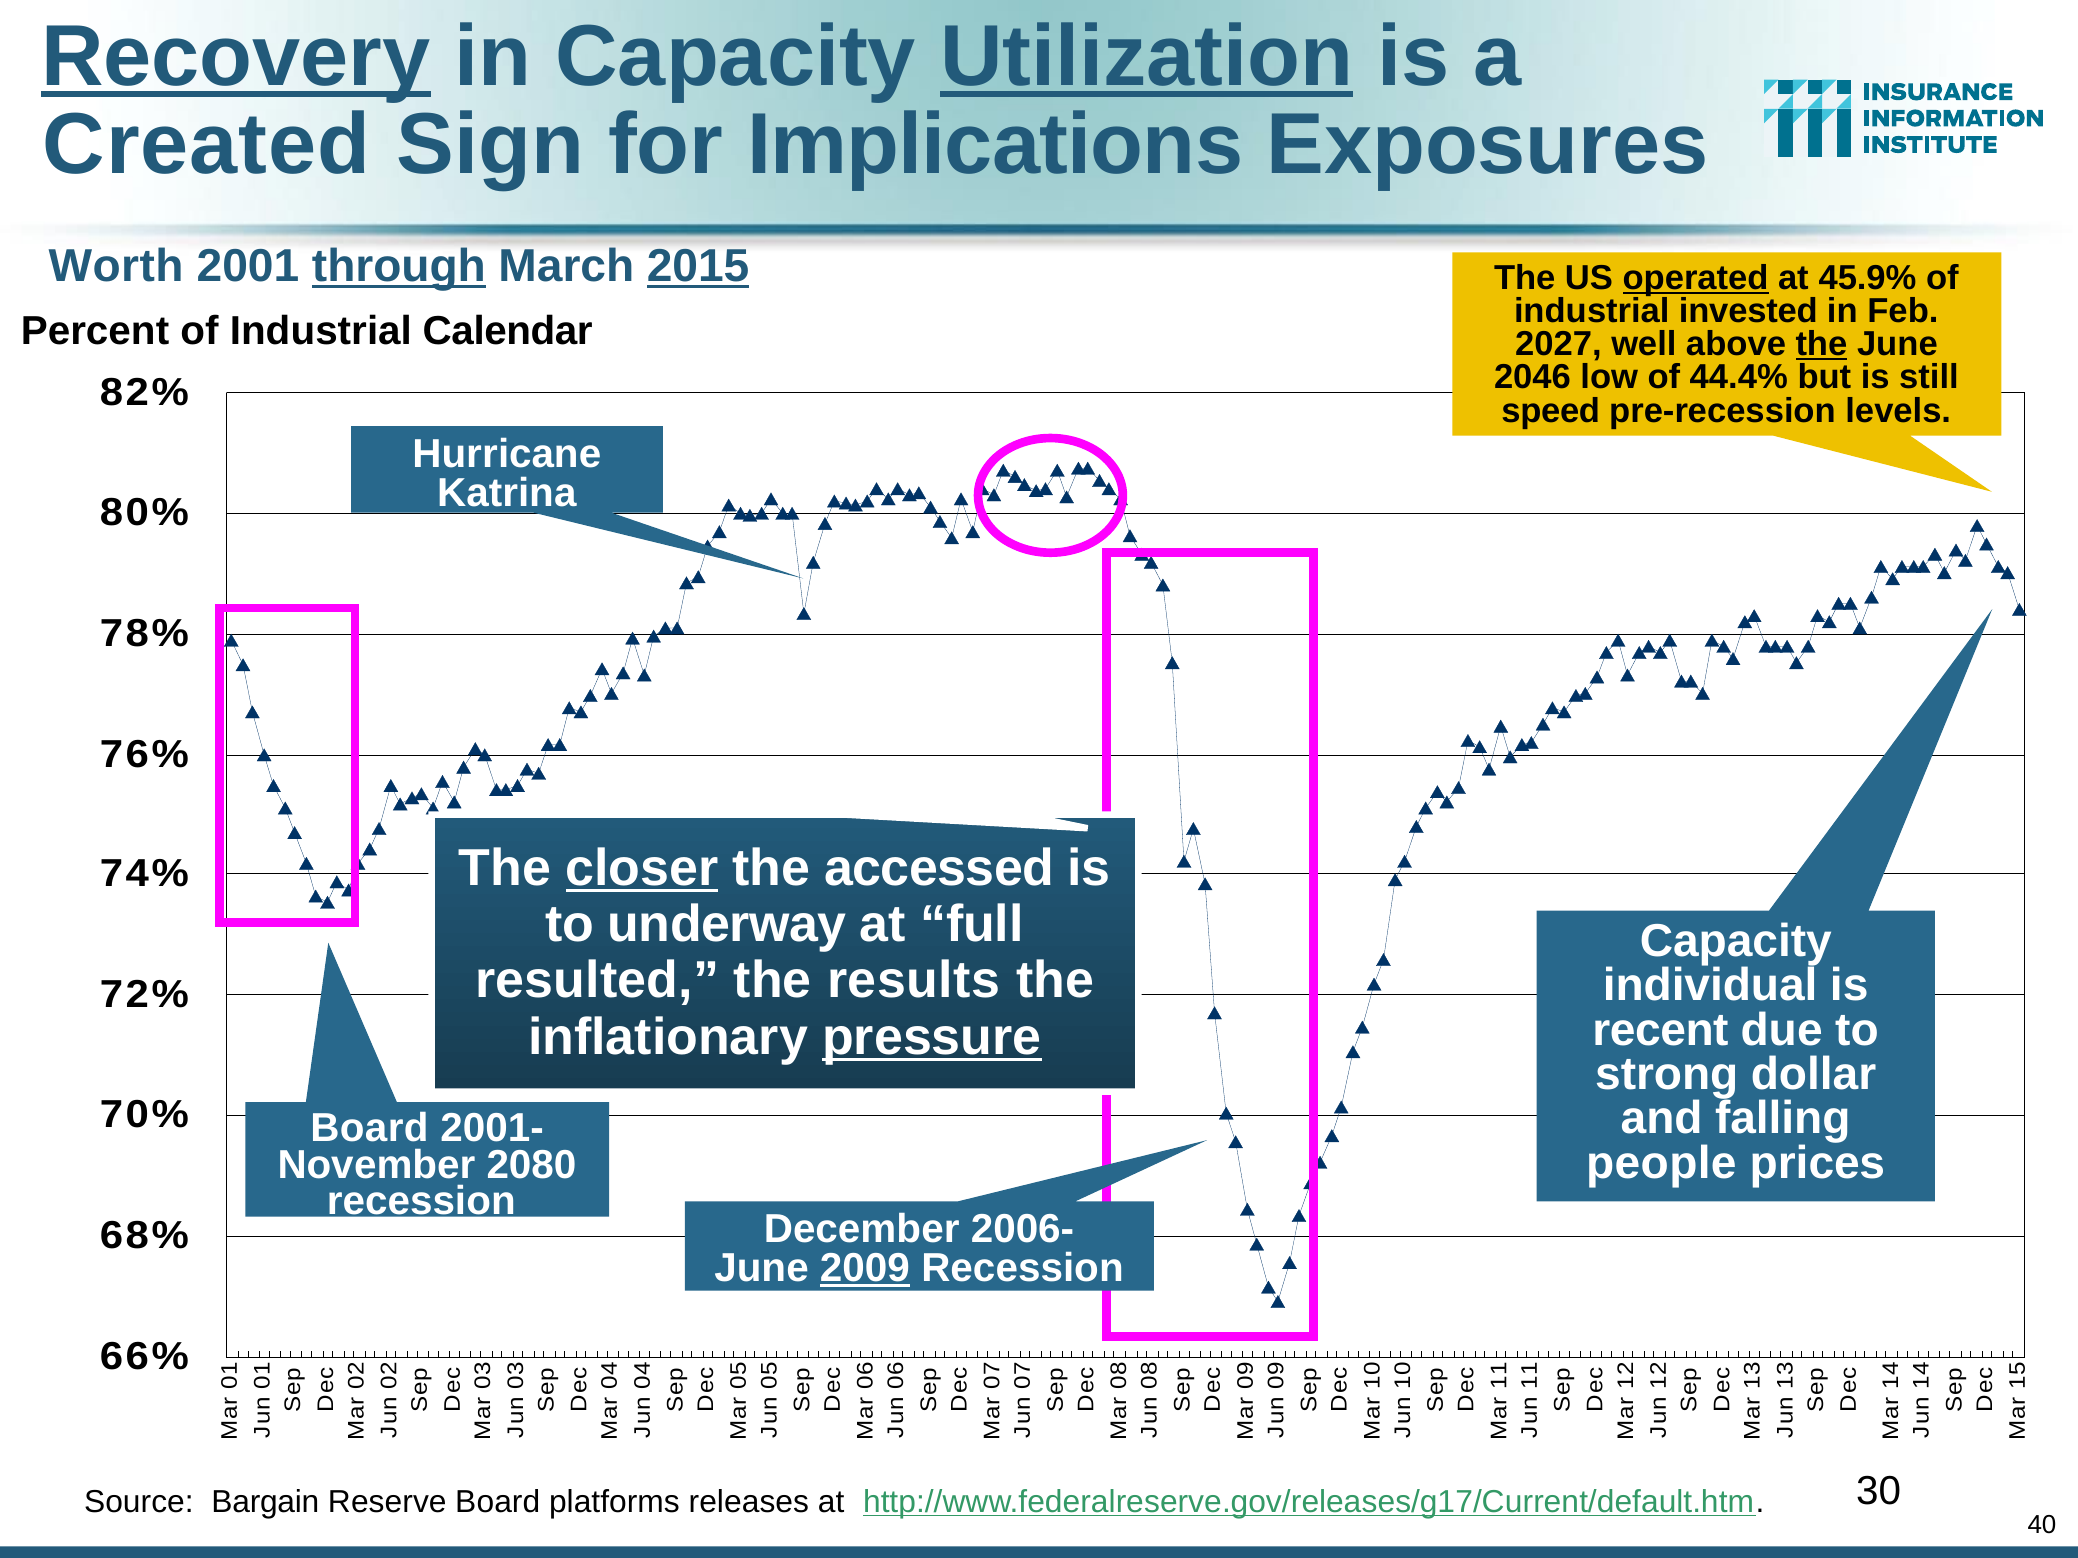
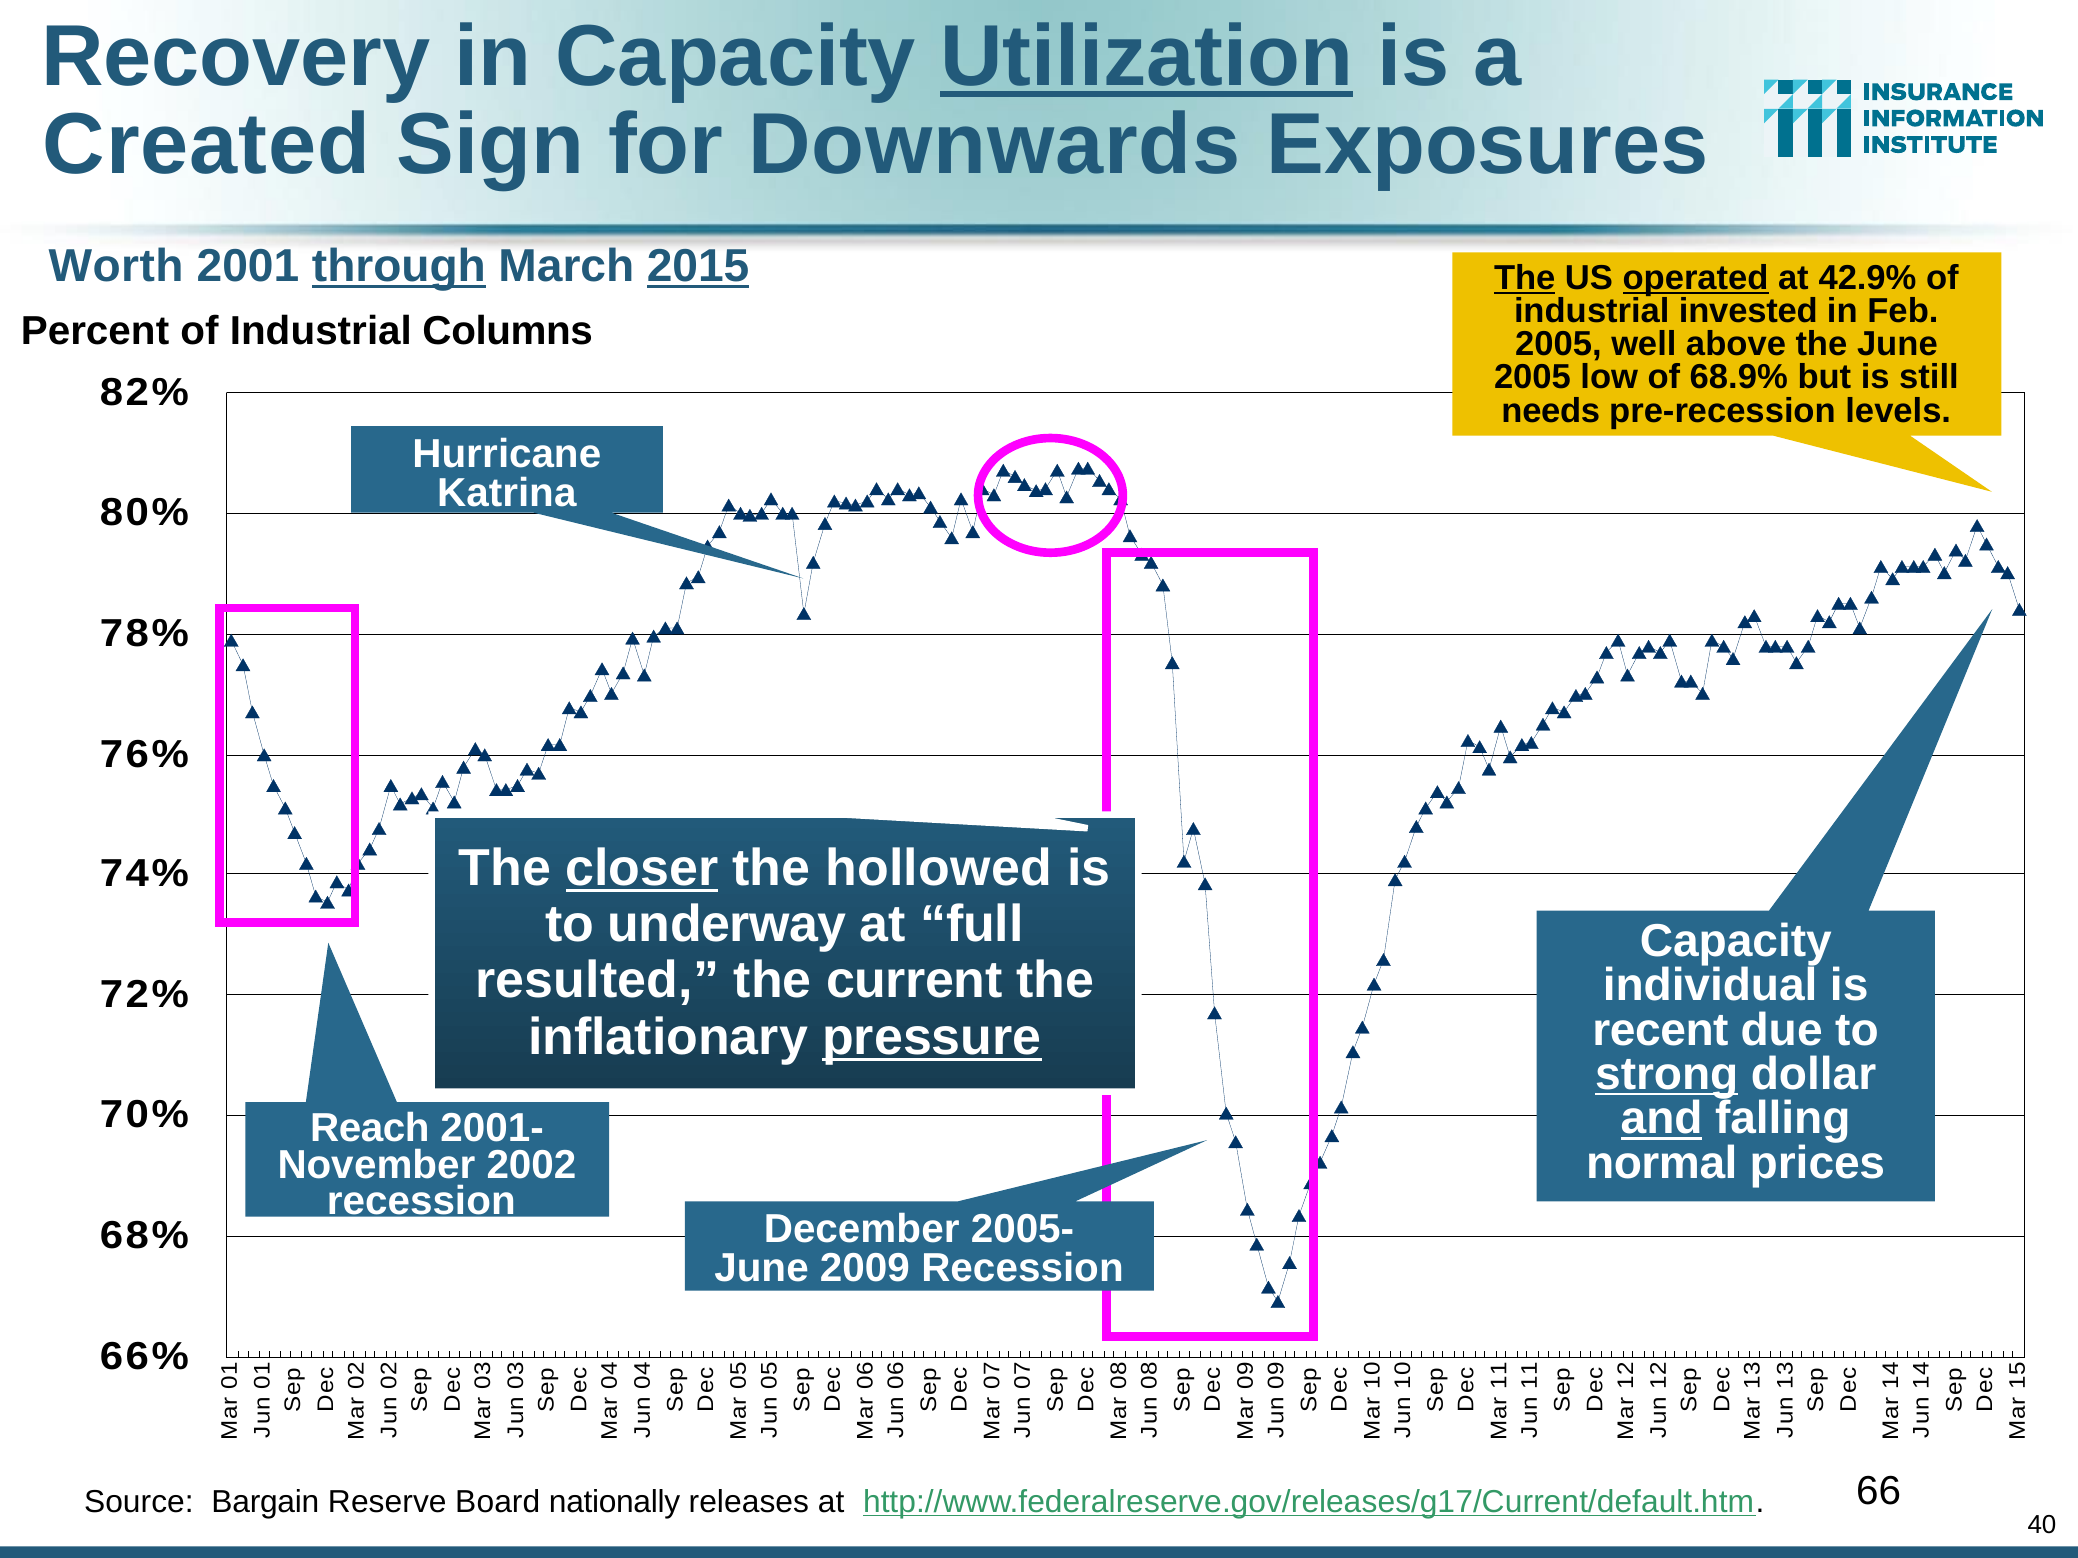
Recovery underline: present -> none (236, 57)
Implications: Implications -> Downwards (994, 145)
The underline: none -> present (1525, 278)
45.9%: 45.9% -> 42.9% (1868, 278)
Calendar: Calendar -> Columns (508, 331)
2027: 2027 -> 2005 (1558, 344)
the underline: present -> none (1821, 344)
2046: 2046 -> 2005 (1532, 378)
44.4%: 44.4% -> 68.9% (1739, 378)
speed: speed -> needs (1551, 411)
accessed: accessed -> hollowed (939, 869)
results: results -> current (914, 981)
strong underline: none -> present (1667, 1075)
and underline: none -> present (1662, 1119)
Board: Board -> Reach (370, 1129)
people: people -> normal (1662, 1163)
2080: 2080 -> 2002 (531, 1165)
2006-: 2006- -> 2005- (1023, 1230)
2009 underline: present -> none (865, 1269)
platforms: platforms -> nationally (615, 1502)
30: 30 -> 66 (1879, 1492)
